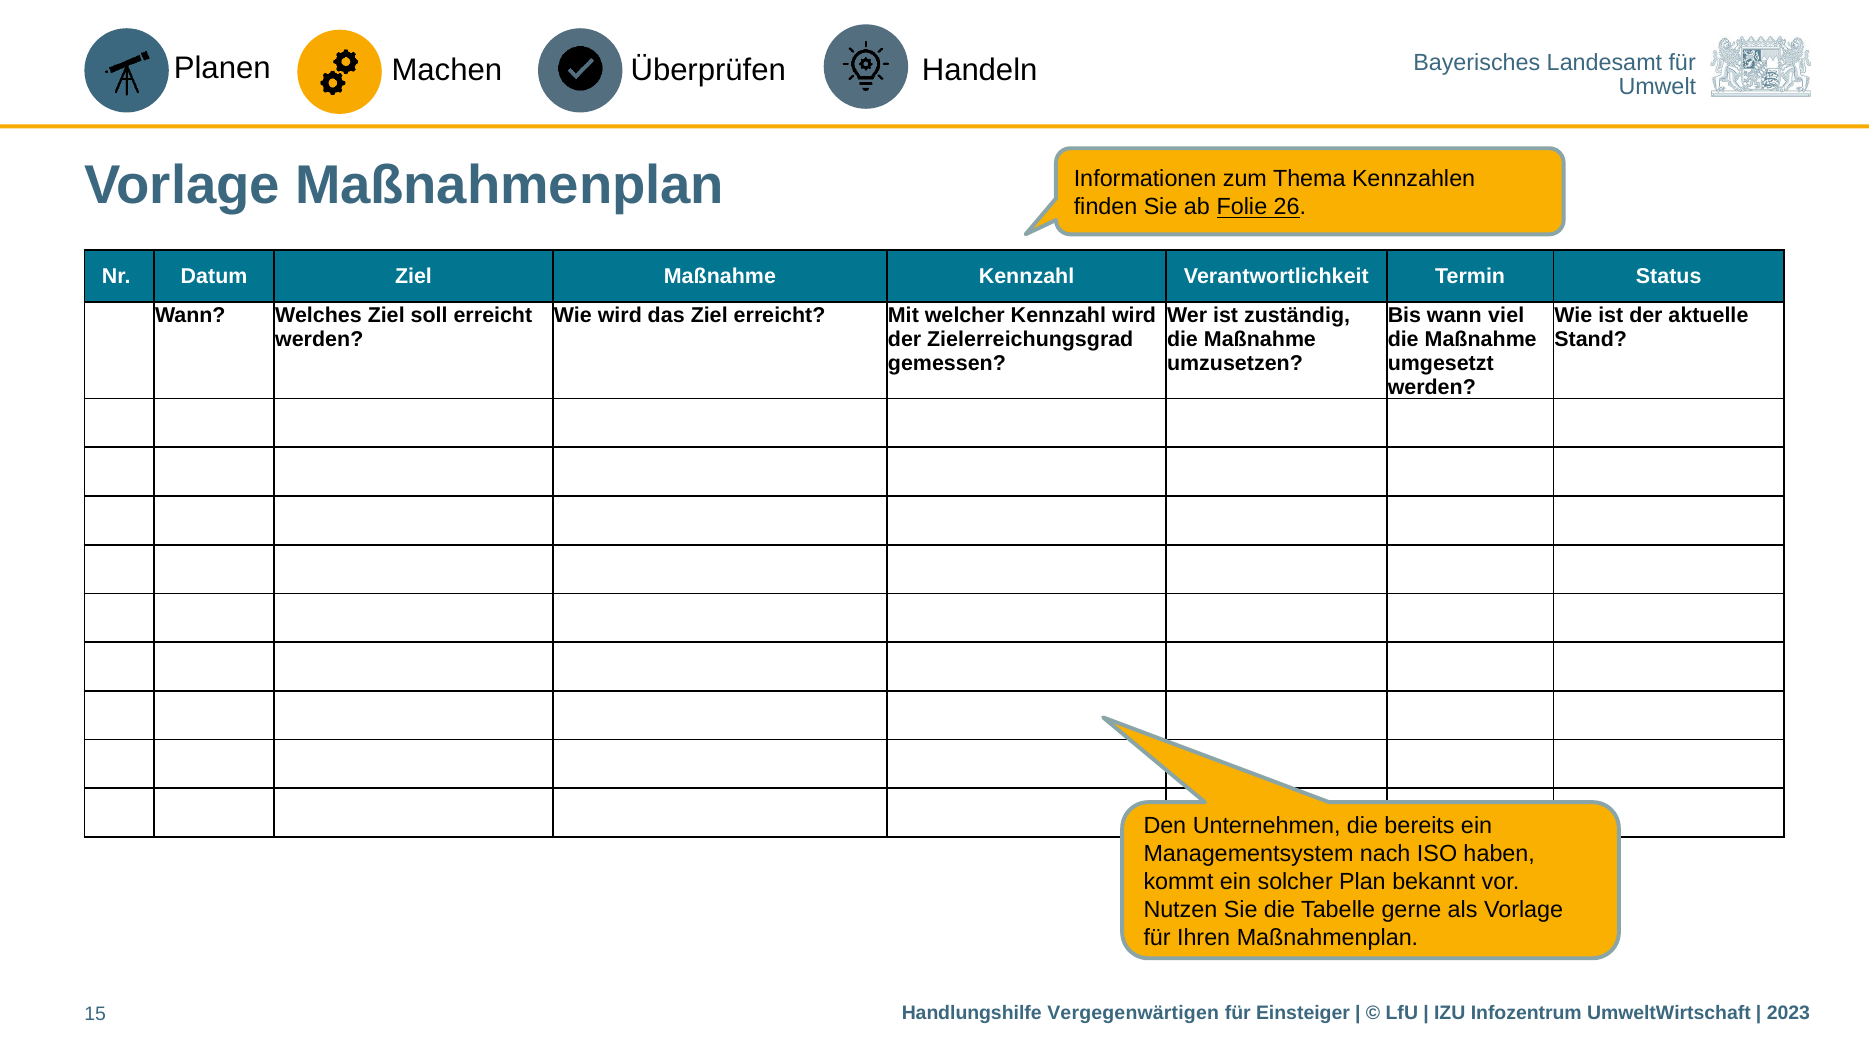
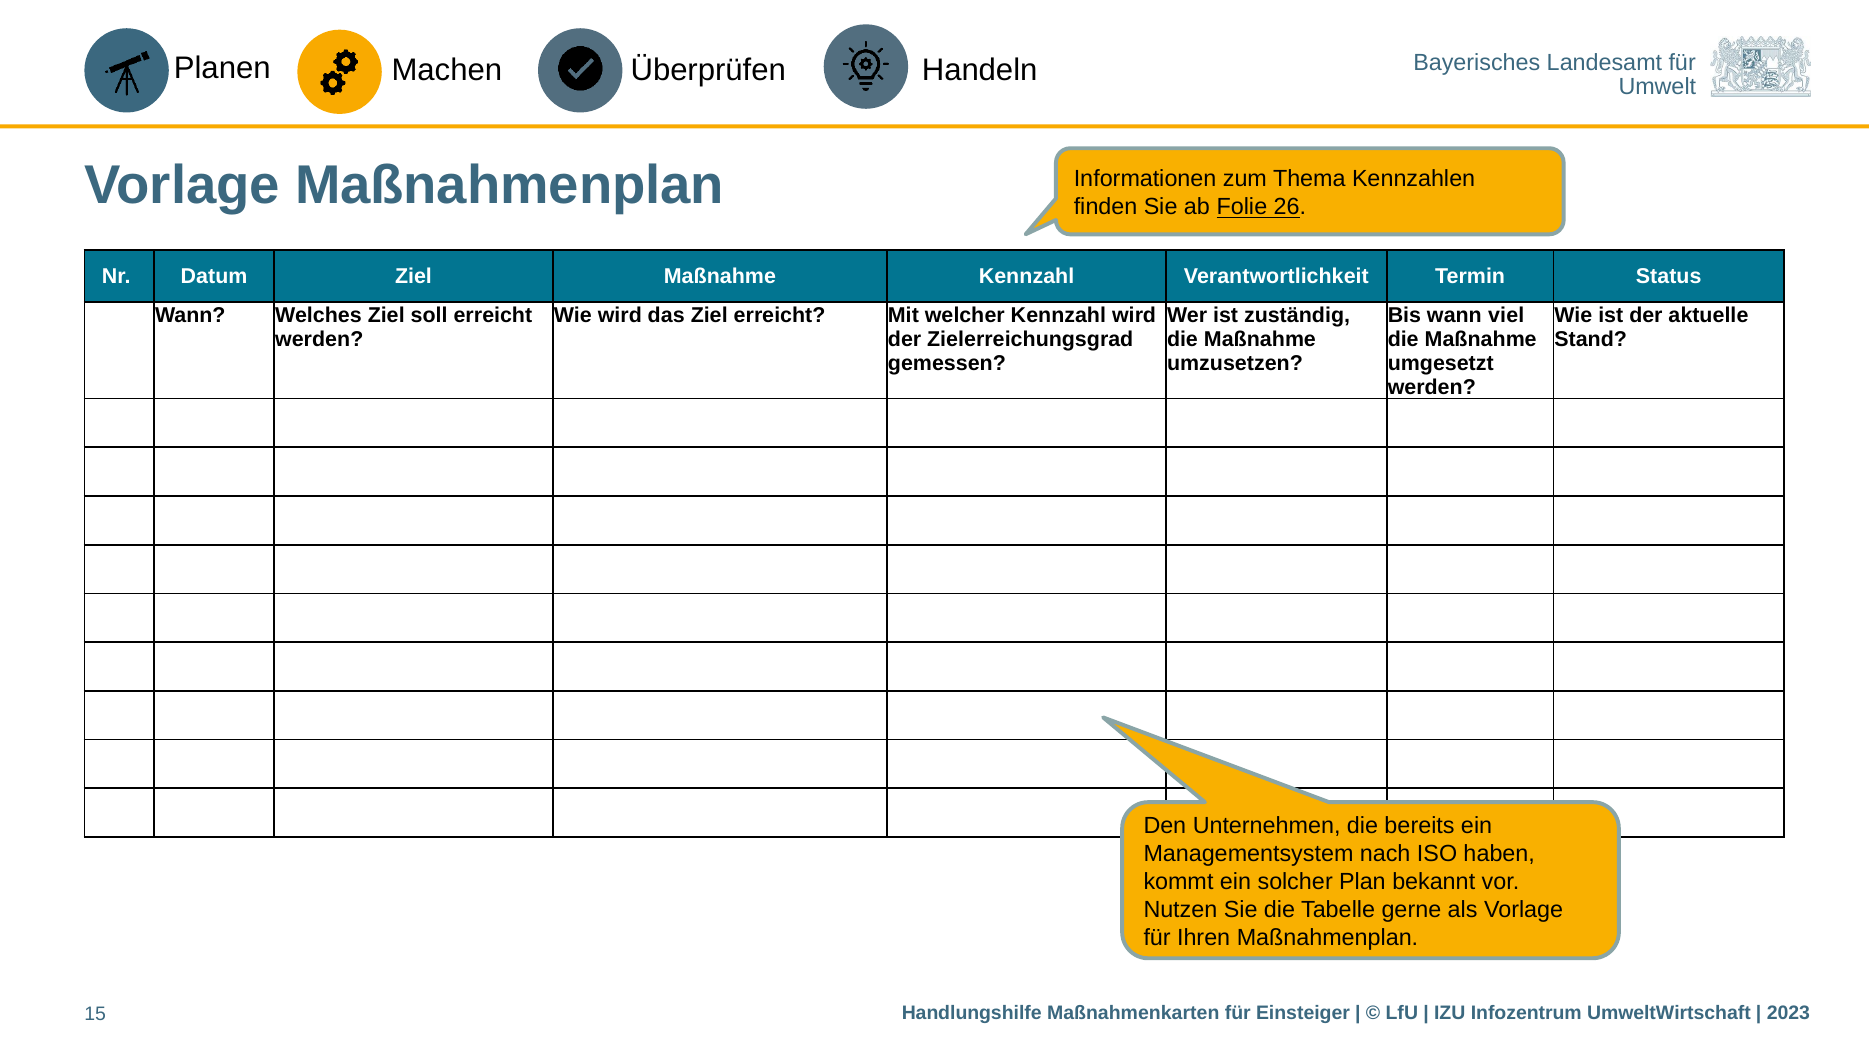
Vergegenwärtigen: Vergegenwärtigen -> Maßnahmenkarten (1133, 1013)
